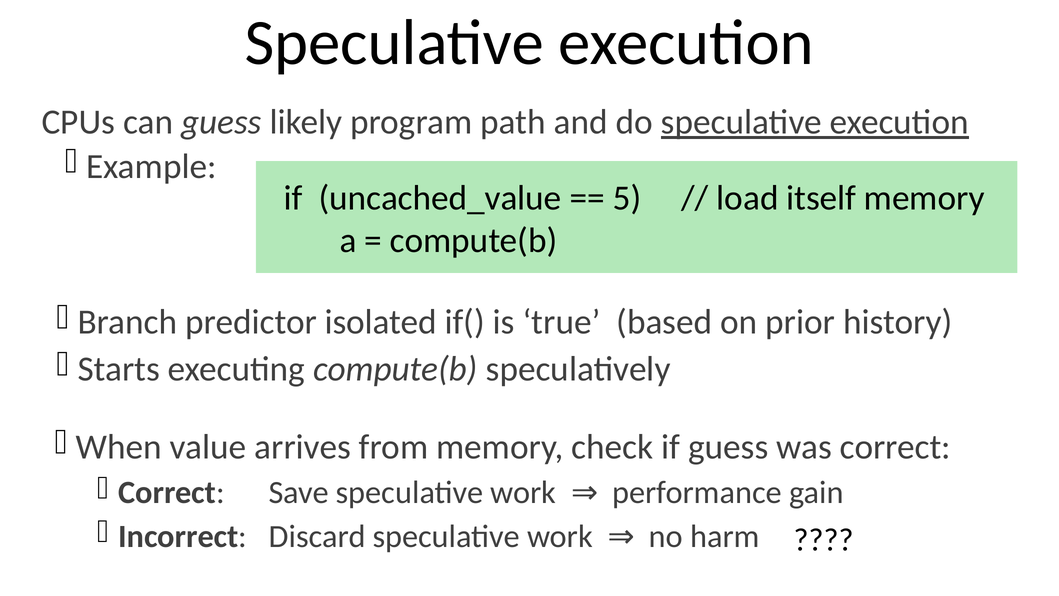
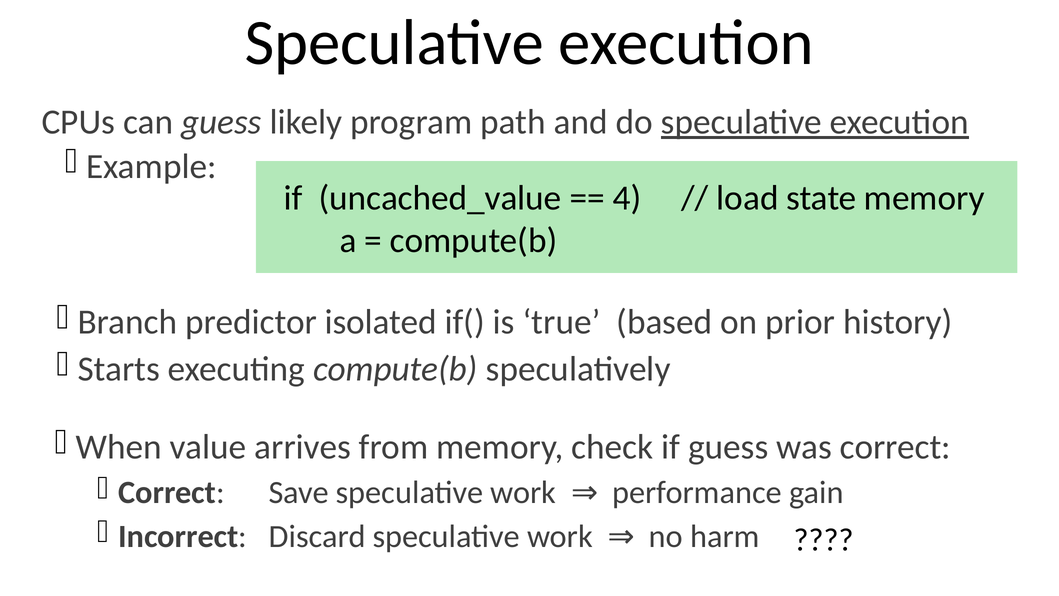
5: 5 -> 4 (627, 198)
itself: itself -> state (821, 198)
